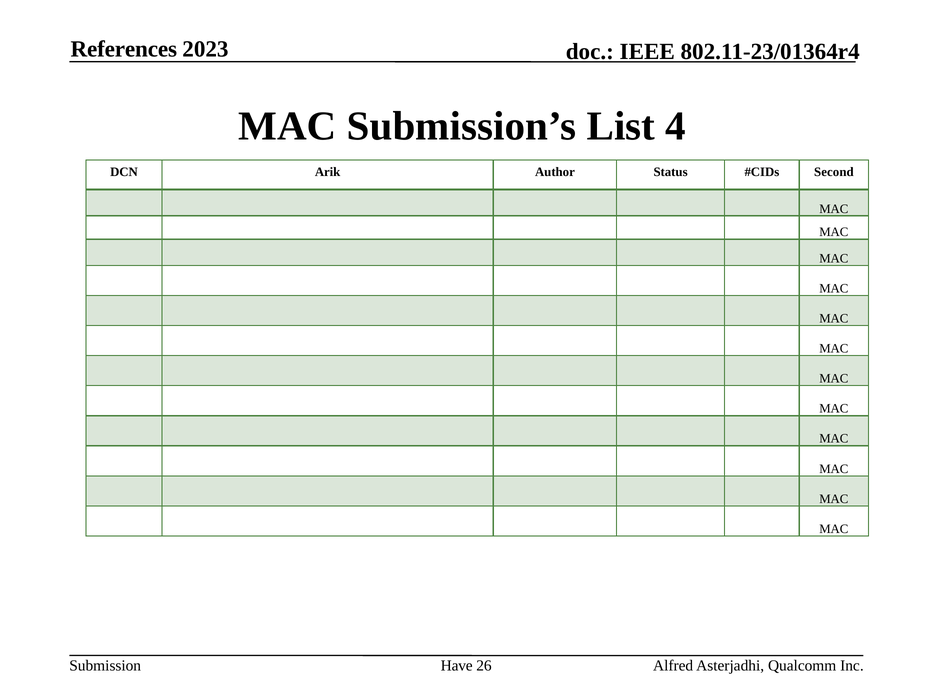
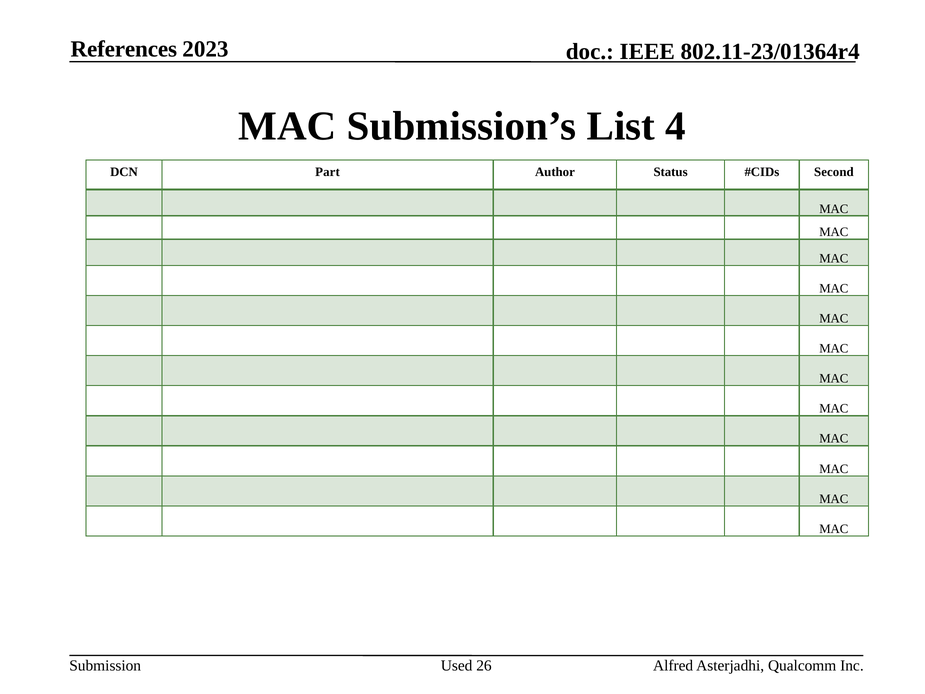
Arik: Arik -> Part (328, 172)
Have: Have -> Used (457, 665)
